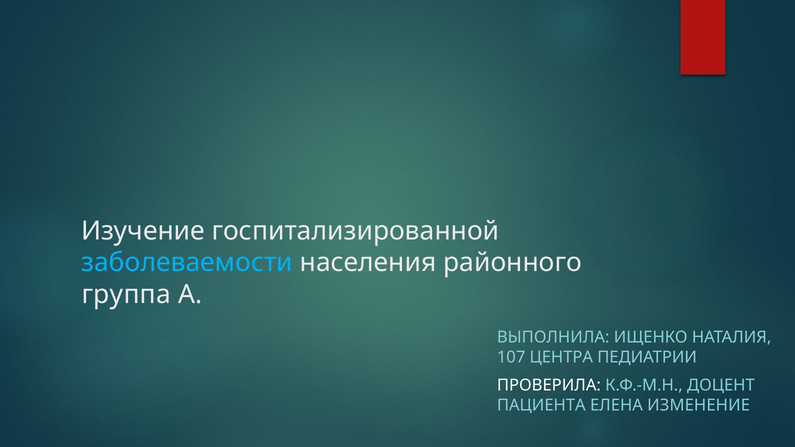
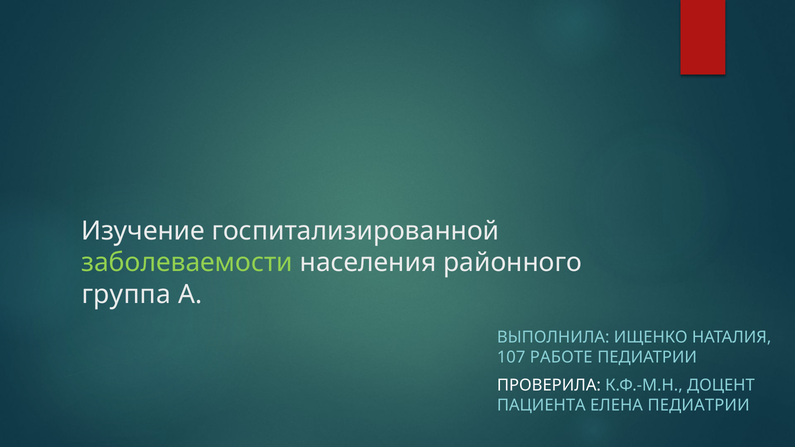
заболеваемости colour: light blue -> light green (187, 263)
ЦЕНТРА: ЦЕНТРА -> РАБОТЕ (561, 357)
ЕЛЕНА ИЗМЕНЕНИЕ: ИЗМЕНЕНИЕ -> ПЕДИАТРИИ (699, 406)
